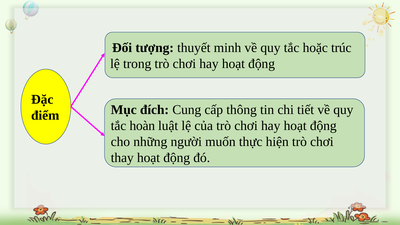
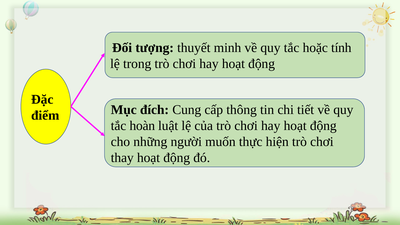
trúc: trúc -> tính (341, 48)
